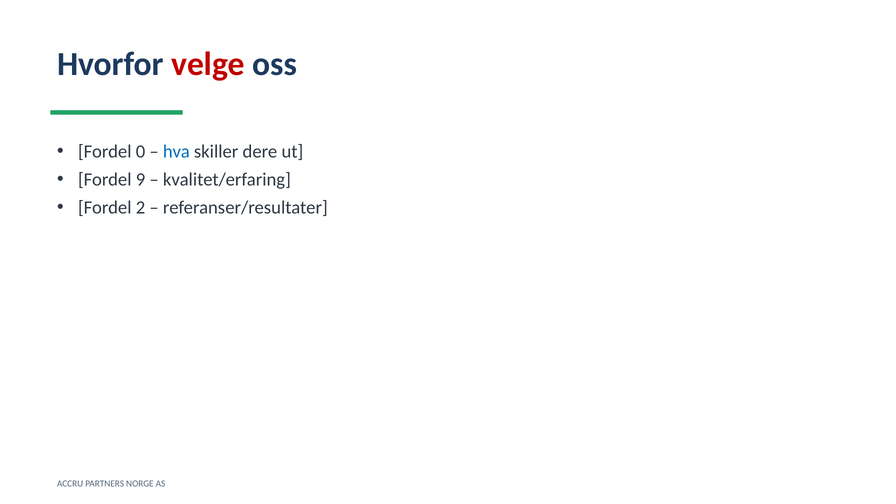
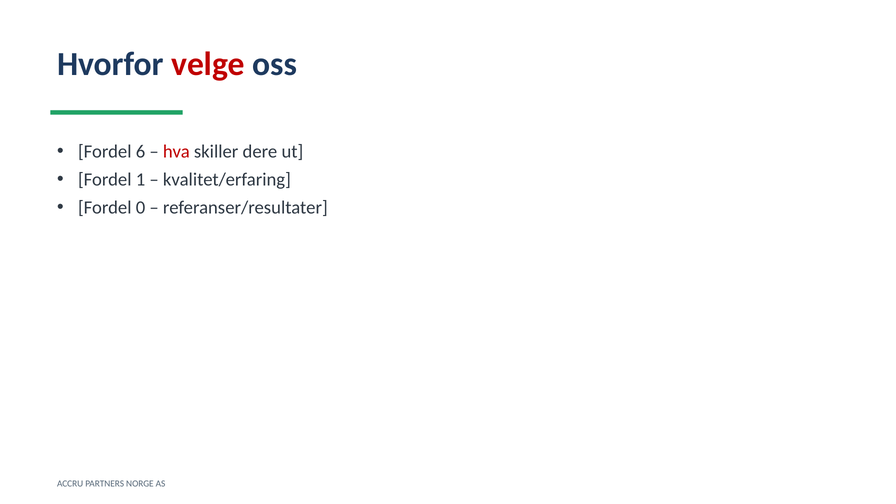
0: 0 -> 6 (141, 152)
hva colour: blue -> red (176, 152)
9: 9 -> 1 (141, 180)
2: 2 -> 0 (141, 208)
